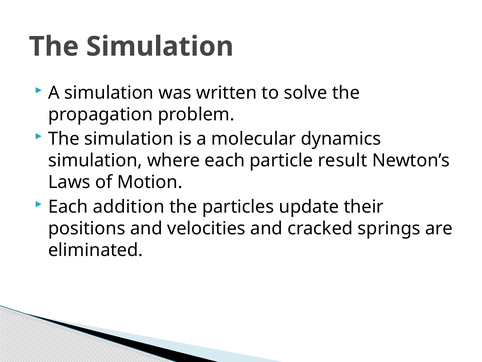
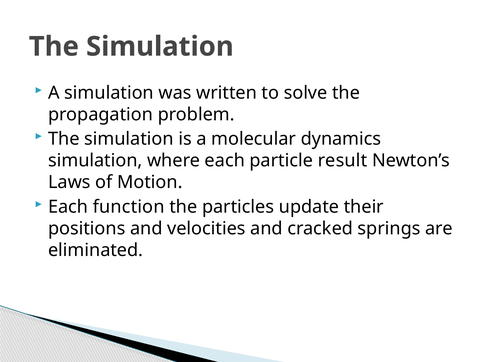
addition: addition -> function (129, 206)
